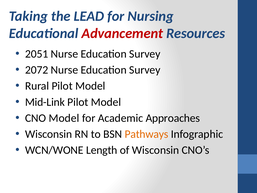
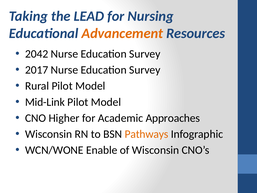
Advancement colour: red -> orange (122, 33)
2051: 2051 -> 2042 (37, 54)
2072: 2072 -> 2017 (37, 70)
CNO Model: Model -> Higher (64, 118)
Length: Length -> Enable (102, 150)
